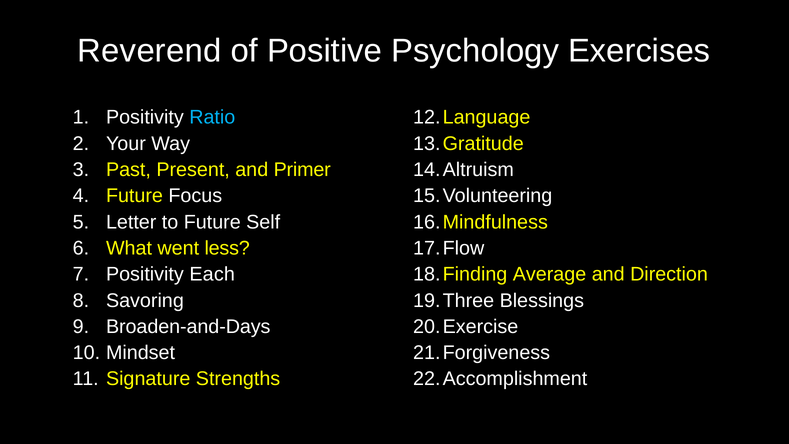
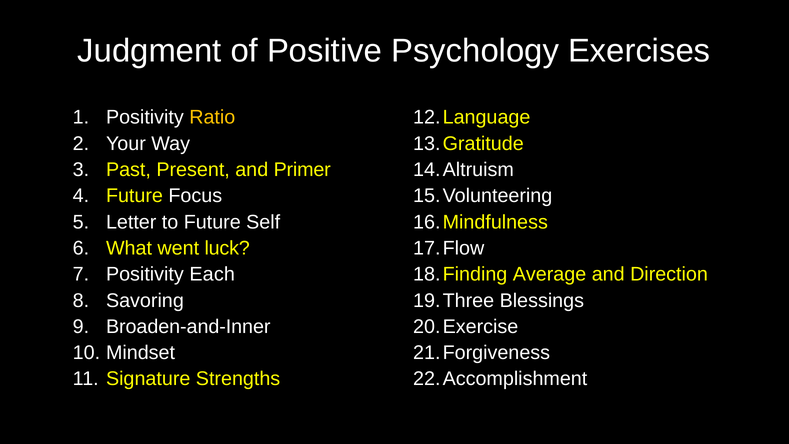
Reverend: Reverend -> Judgment (150, 51)
Ratio colour: light blue -> yellow (212, 117)
less: less -> luck (227, 248)
Broaden-and-Days: Broaden-and-Days -> Broaden-and-Inner (188, 327)
